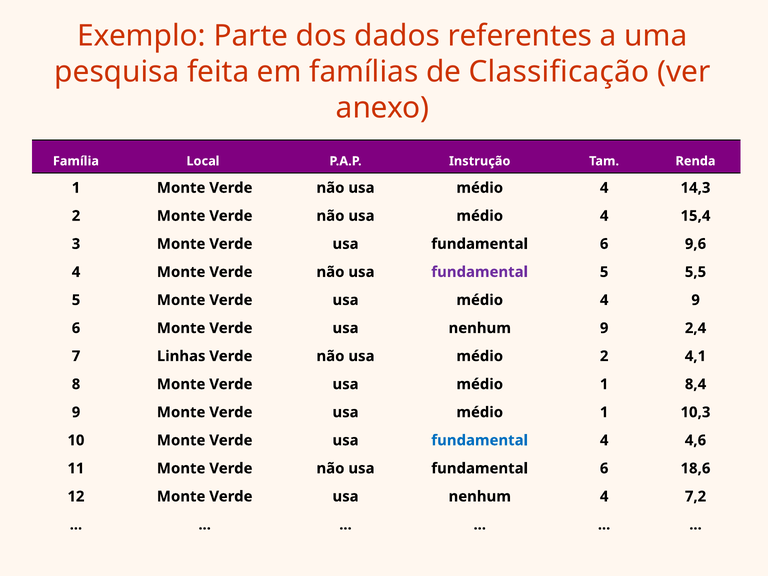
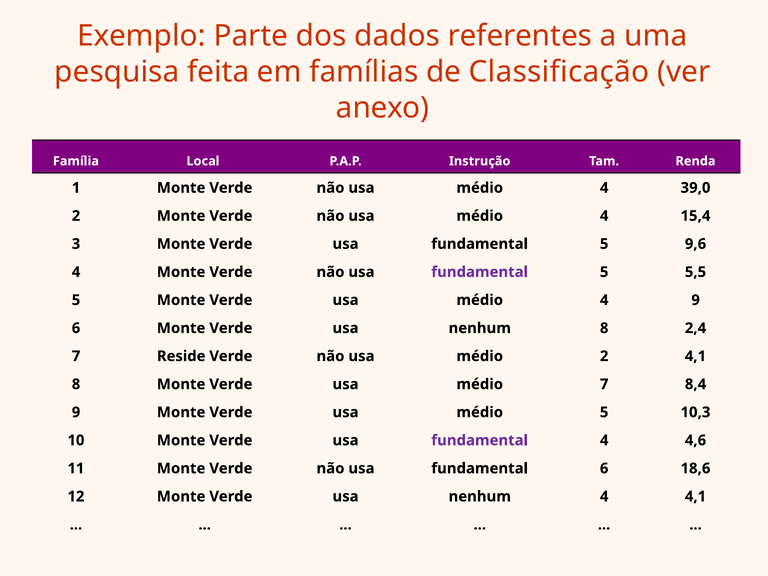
14,3: 14,3 -> 39,0 (696, 188)
Verde usa fundamental 6: 6 -> 5 (604, 244)
nenhum 9: 9 -> 8 (604, 328)
Linhas: Linhas -> Reside (181, 356)
1: 1 -> 7 (604, 384)
1: 1 -> 5 (604, 412)
fundamental colour: blue -> purple (480, 440)
4 7,2: 7,2 -> 4,1 (696, 496)
